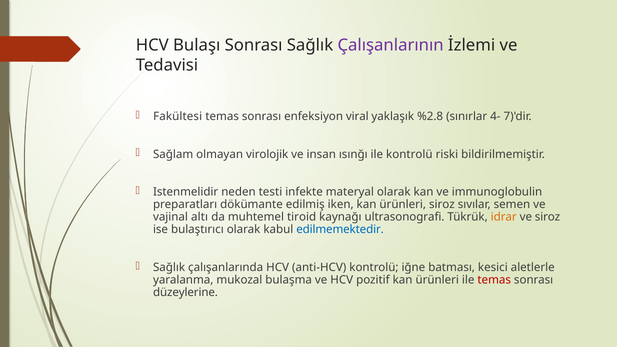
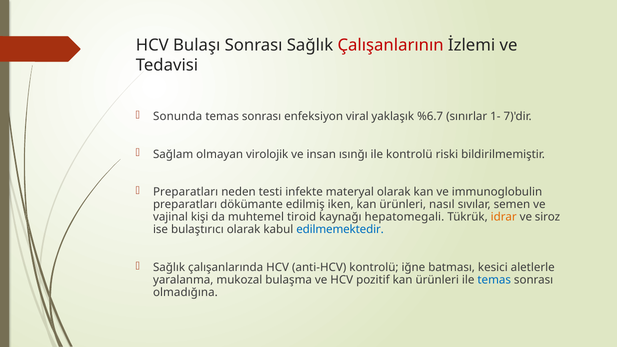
Çalışanlarının colour: purple -> red (391, 45)
Fakültesi: Fakültesi -> Sonunda (178, 116)
%2.8: %2.8 -> %6.7 (430, 116)
4-: 4- -> 1- (495, 116)
Istenmelidir: Istenmelidir -> Preparatları (186, 192)
ürünleri siroz: siroz -> nasıl (442, 205)
altı: altı -> kişi (200, 217)
ultrasonografi: ultrasonografi -> hepatomegali (404, 217)
temas colour: red -> blue (494, 280)
düzeylerine: düzeylerine -> olmadığına (185, 292)
